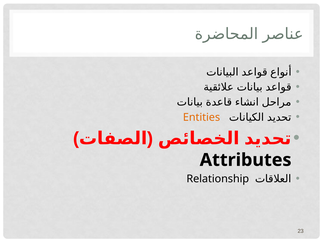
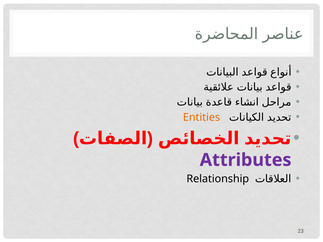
Attributes colour: black -> purple (246, 160)
